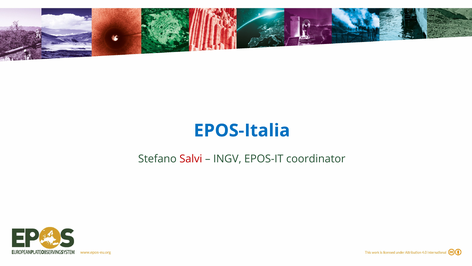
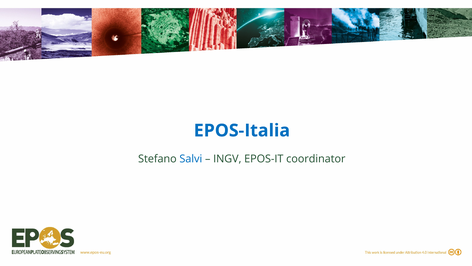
Salvi colour: red -> blue (191, 159)
